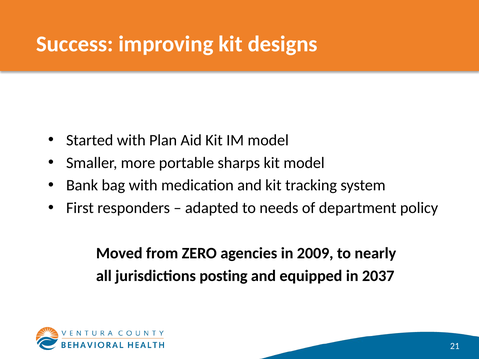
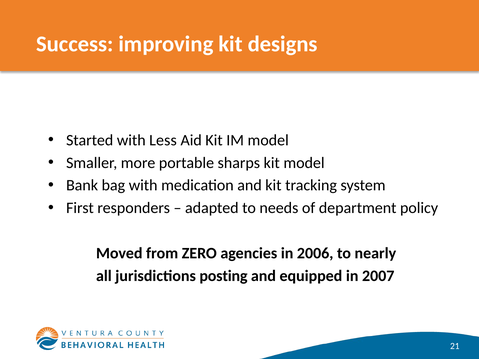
Plan: Plan -> Less (163, 140)
2009: 2009 -> 2006 (315, 254)
2037: 2037 -> 2007 (378, 276)
